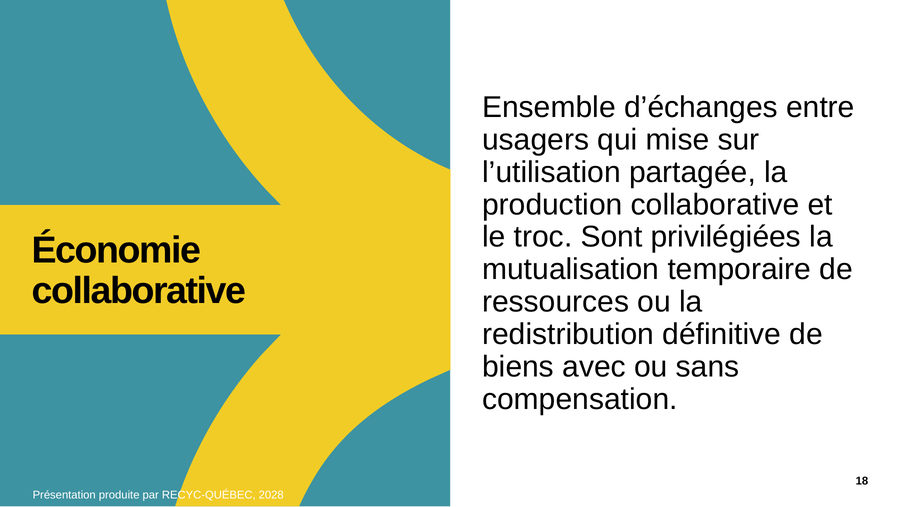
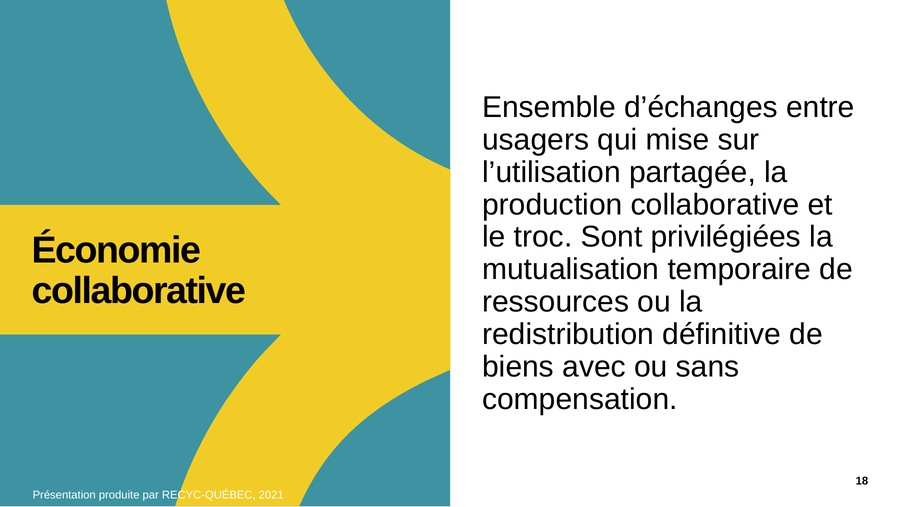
2028: 2028 -> 2021 (271, 495)
